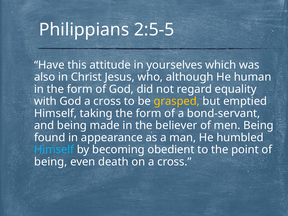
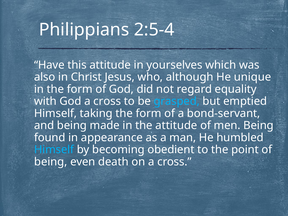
2:5-5: 2:5-5 -> 2:5-4 (154, 30)
human: human -> unique (253, 77)
grasped colour: yellow -> light blue (177, 101)
the believer: believer -> attitude (176, 125)
